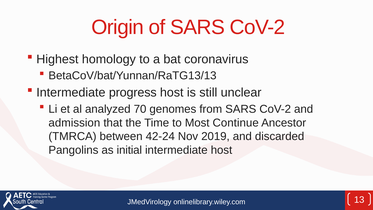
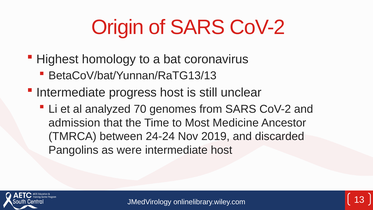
Continue: Continue -> Medicine (236, 123)
42-24: 42-24 -> 24-24 (160, 136)
initial: initial -> were (129, 150)
